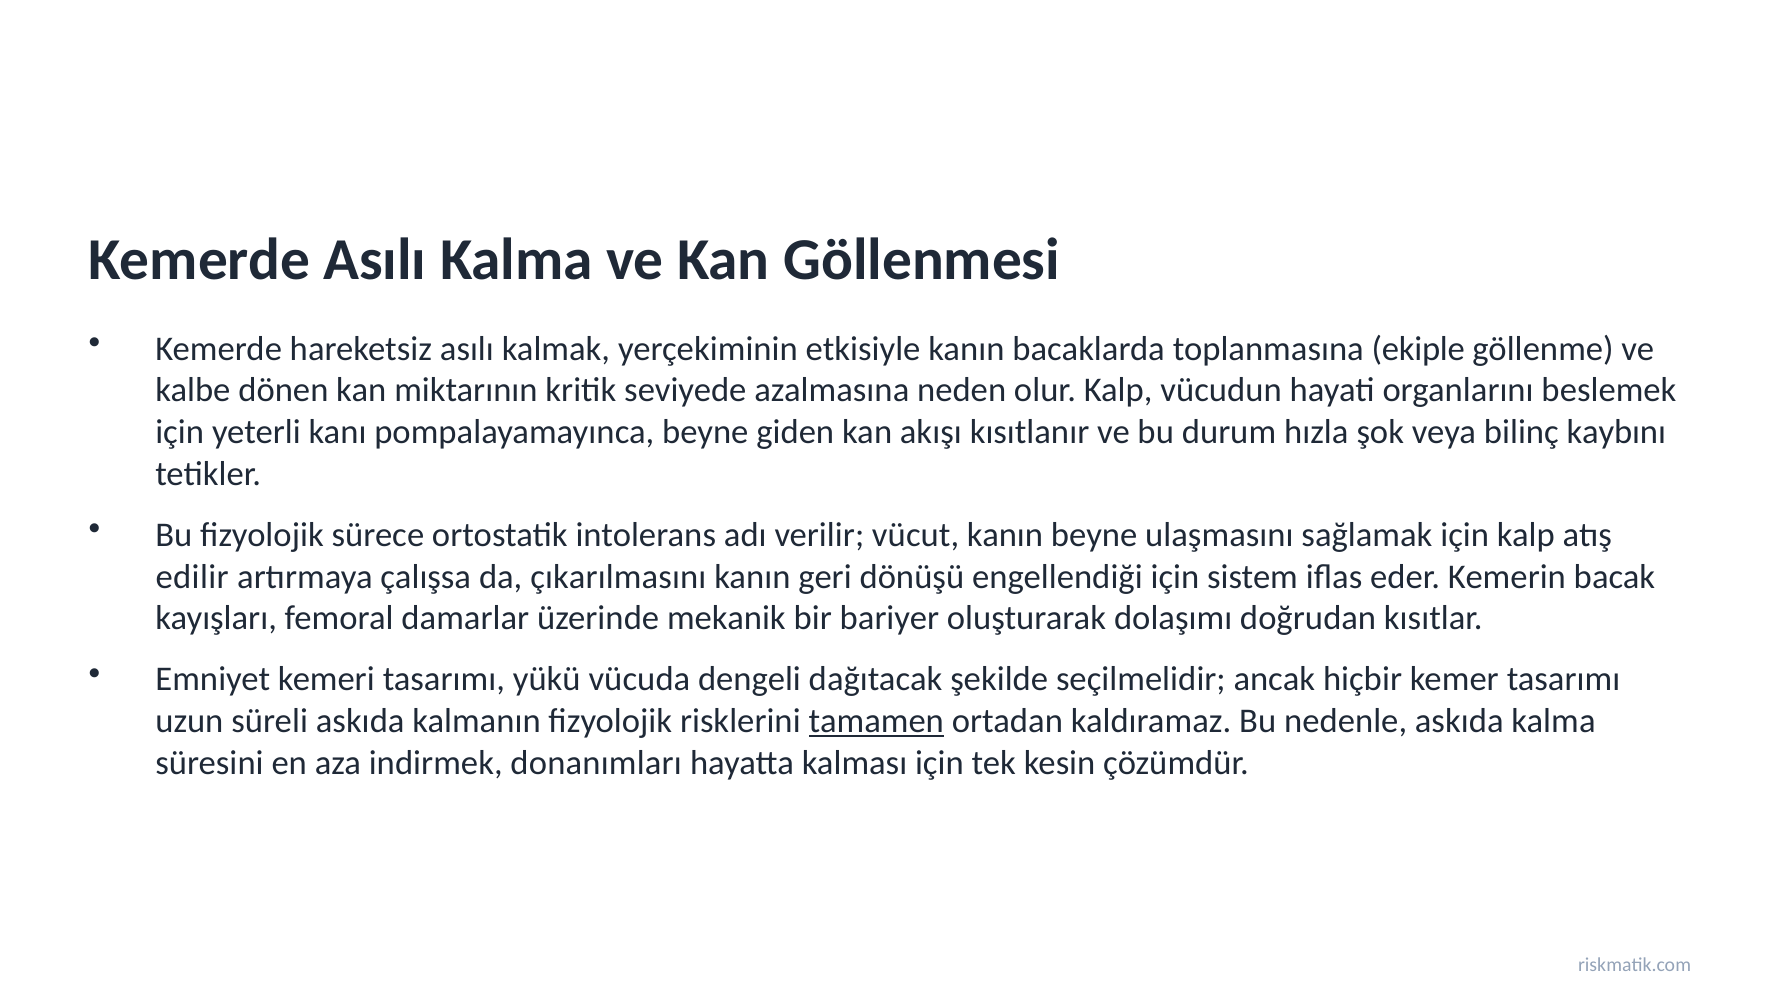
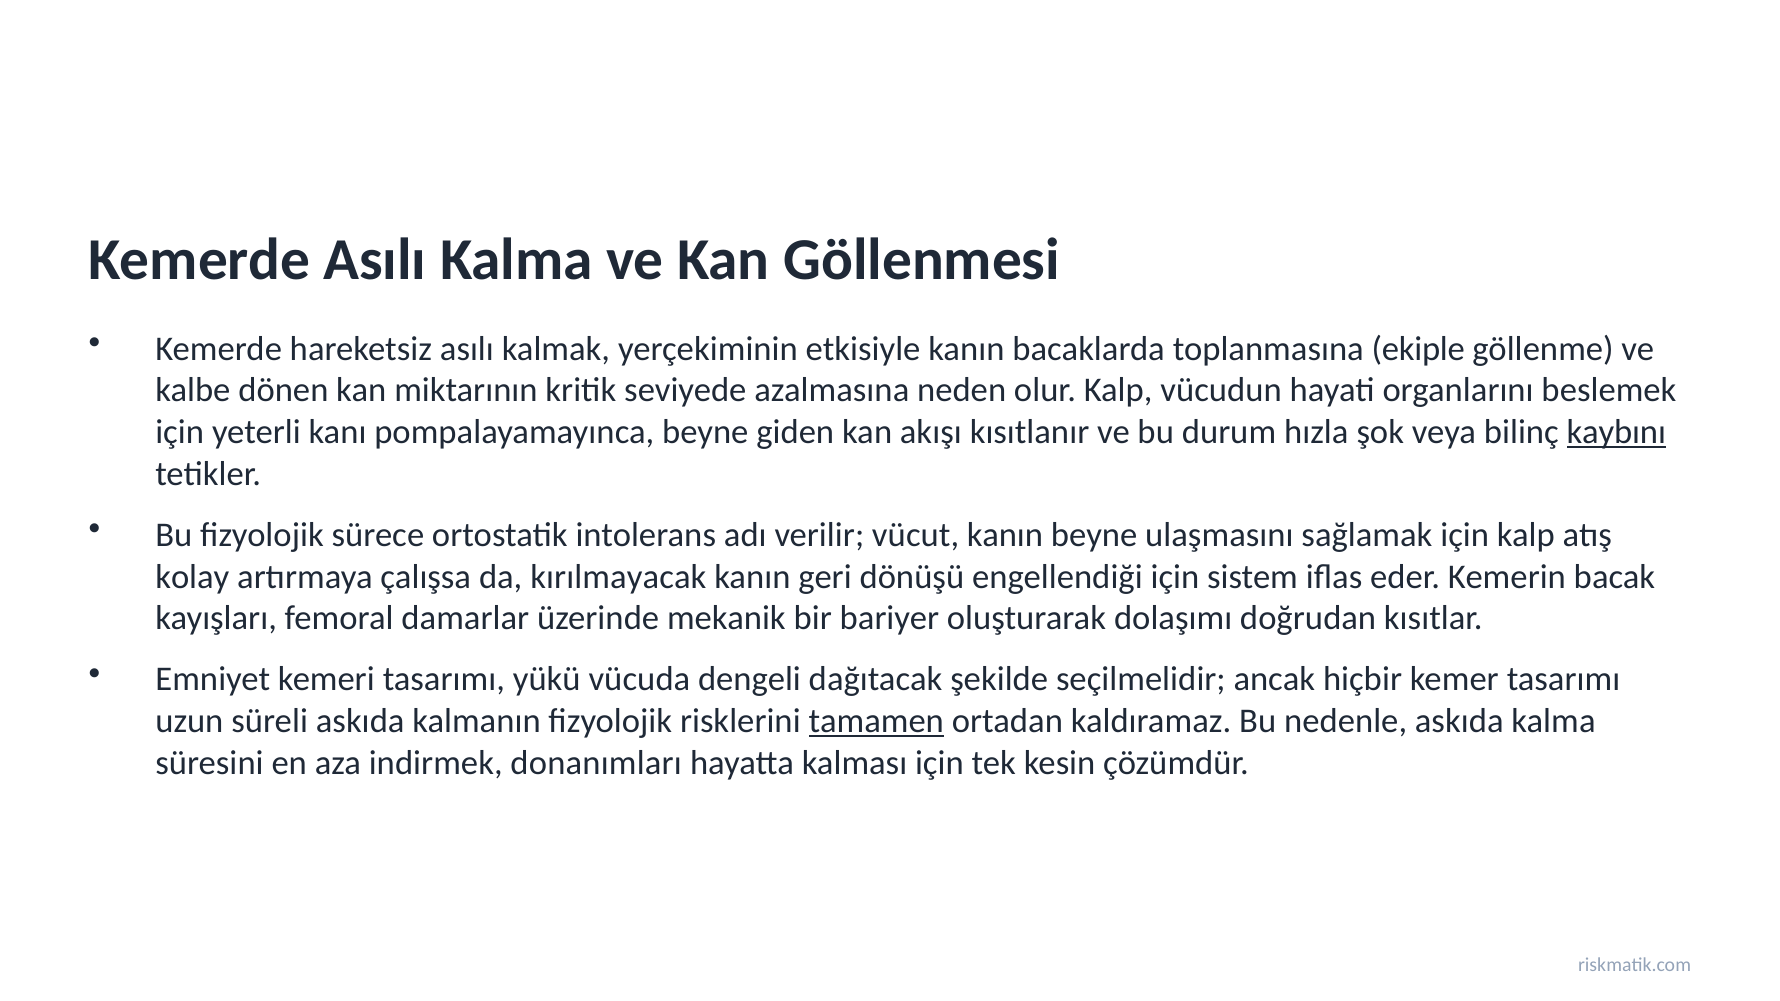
kaybını underline: none -> present (1616, 432)
edilir: edilir -> kolay (192, 577)
çıkarılmasını: çıkarılmasını -> kırılmayacak (618, 577)
